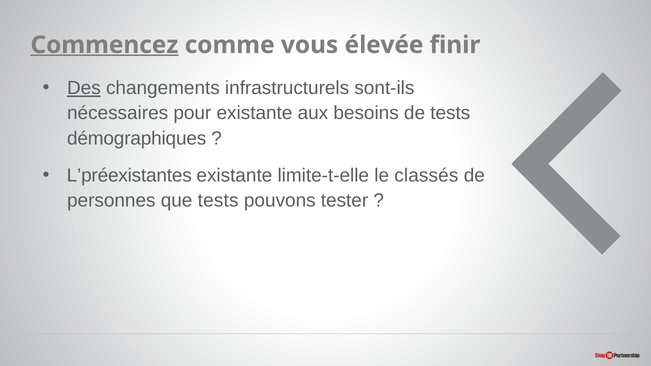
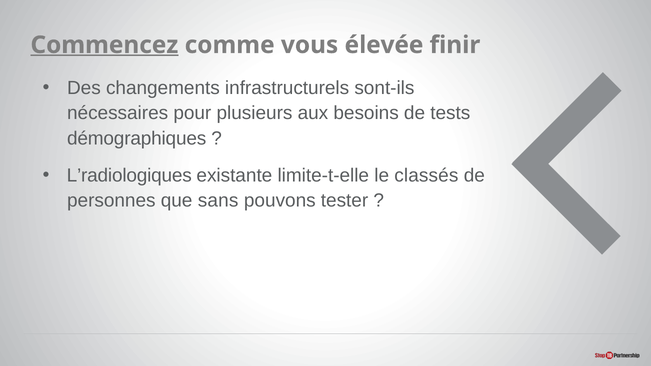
Des underline: present -> none (84, 88)
pour existante: existante -> plusieurs (254, 113)
L’préexistantes: L’préexistantes -> L’radiologiques (129, 176)
que tests: tests -> sans (218, 201)
